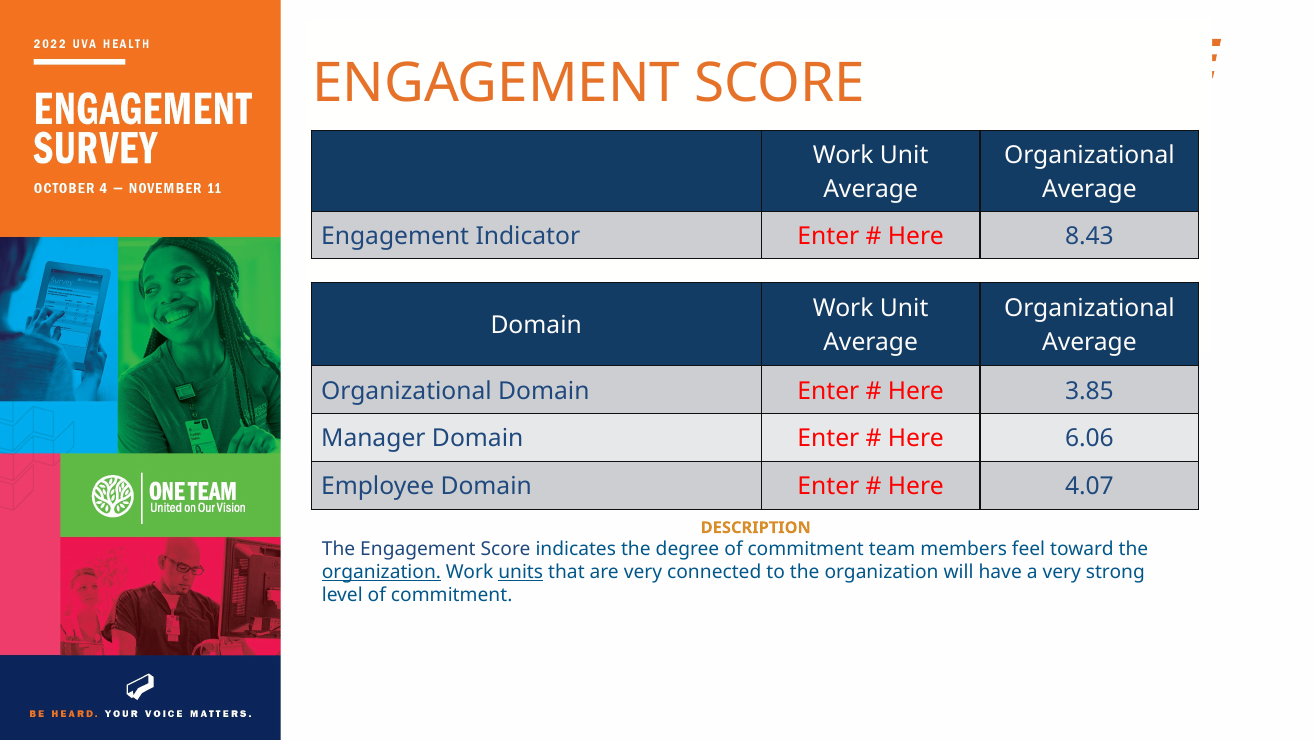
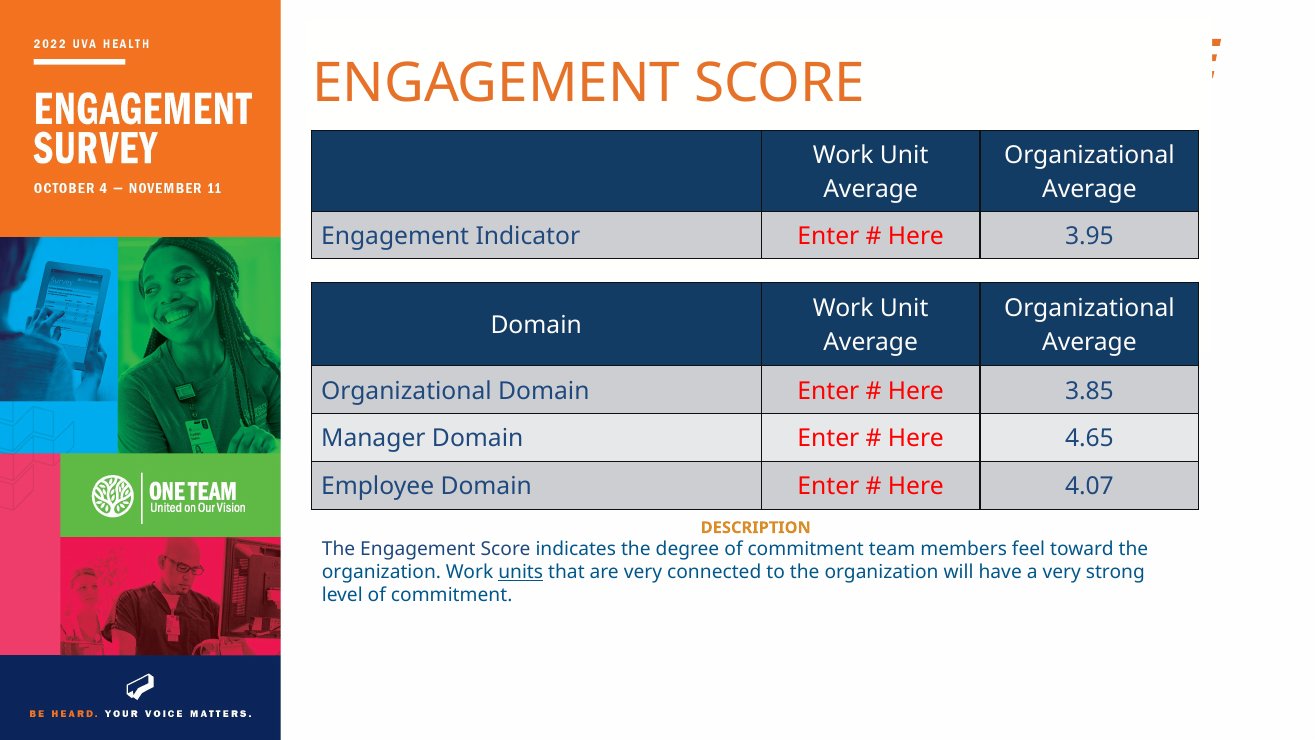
8.43: 8.43 -> 3.95 (1089, 236)
6.06: 6.06 -> 4.65 (1089, 439)
organization underline: present -> none (381, 572)
